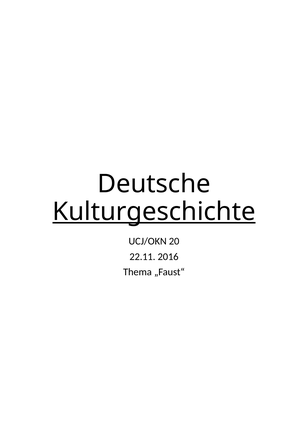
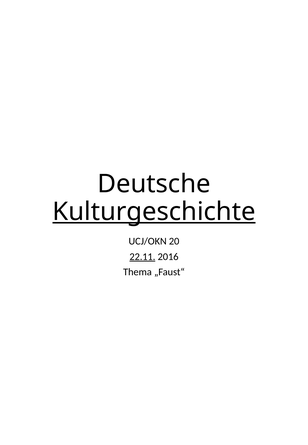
22.11 underline: none -> present (142, 257)
